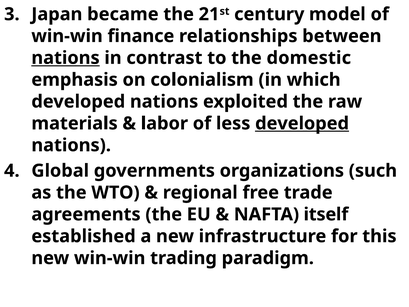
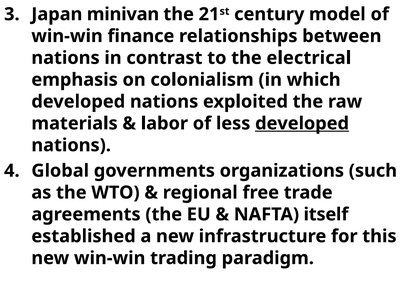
became: became -> minivan (123, 14)
nations underline: present -> none (66, 58)
domestic: domestic -> electrical (309, 58)
